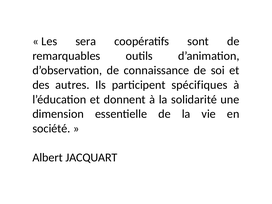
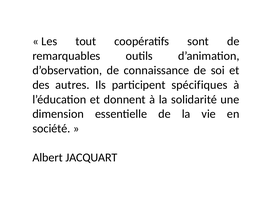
sera: sera -> tout (86, 41)
